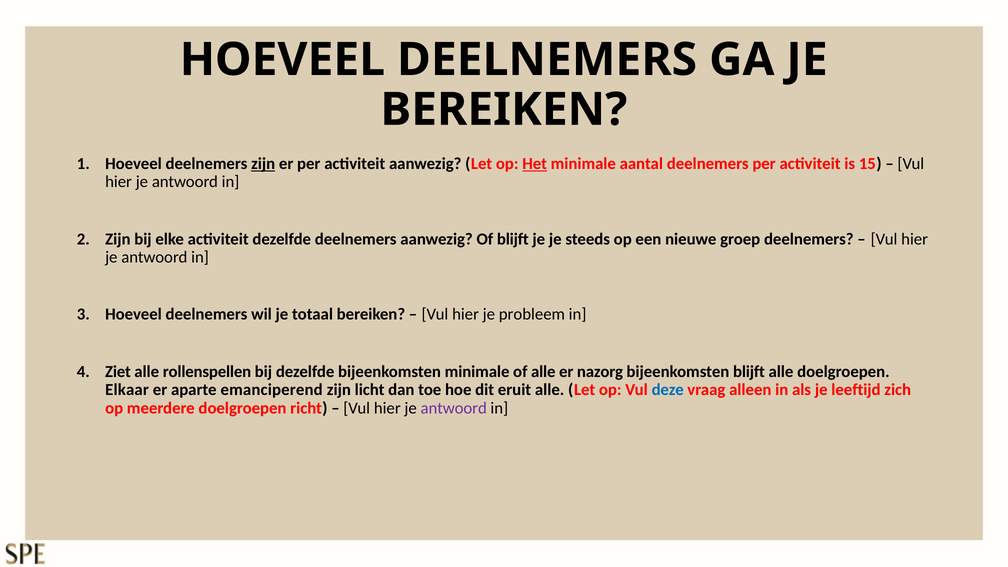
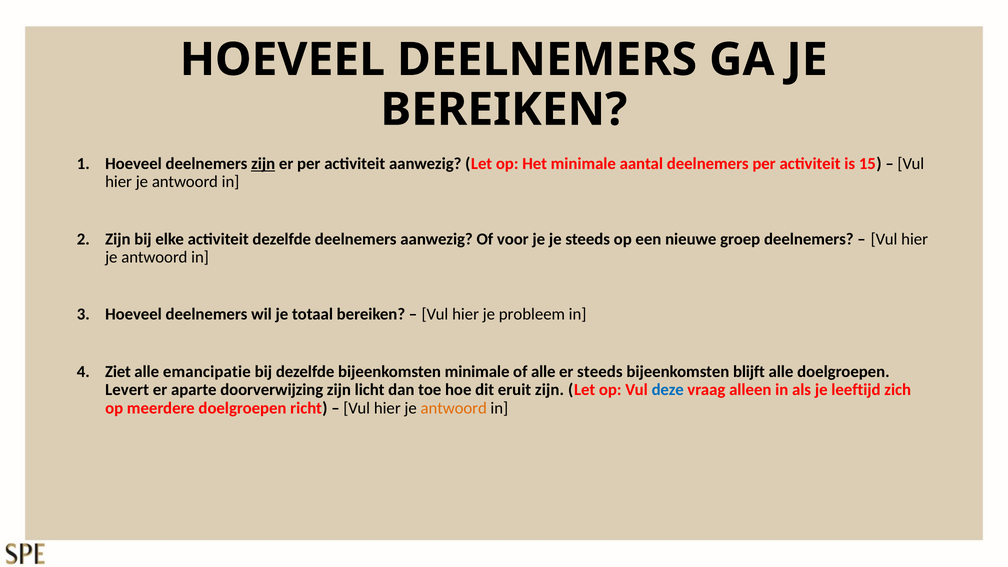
Het underline: present -> none (535, 164)
Of blijft: blijft -> voor (513, 239)
rollenspellen: rollenspellen -> emancipatie (207, 372)
er nazorg: nazorg -> steeds (600, 372)
Elkaar: Elkaar -> Levert (127, 390)
emanciperend: emanciperend -> doorverwijzing (272, 390)
eruit alle: alle -> zijn (550, 390)
antwoord colour: purple -> orange (454, 408)
